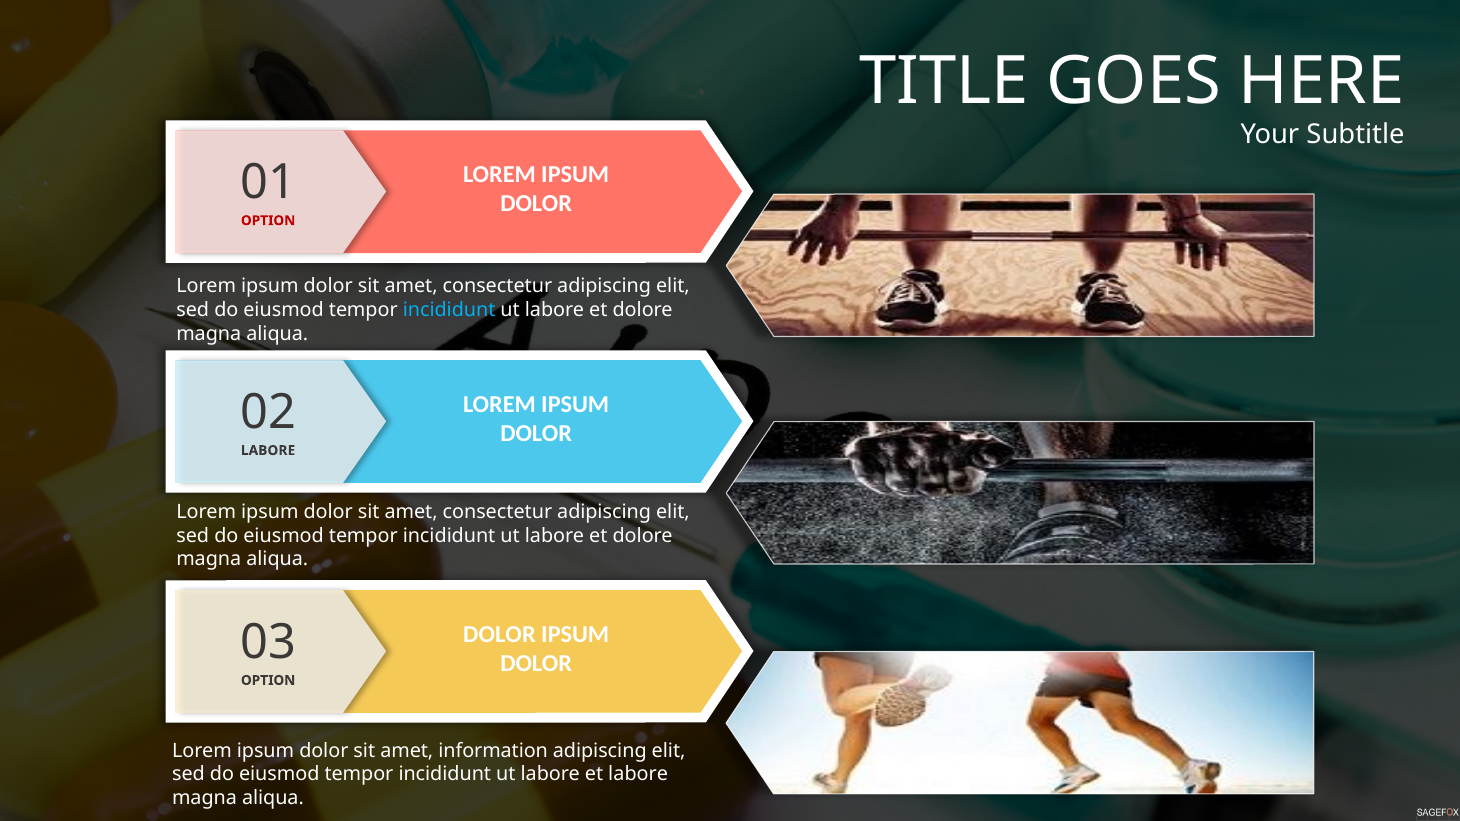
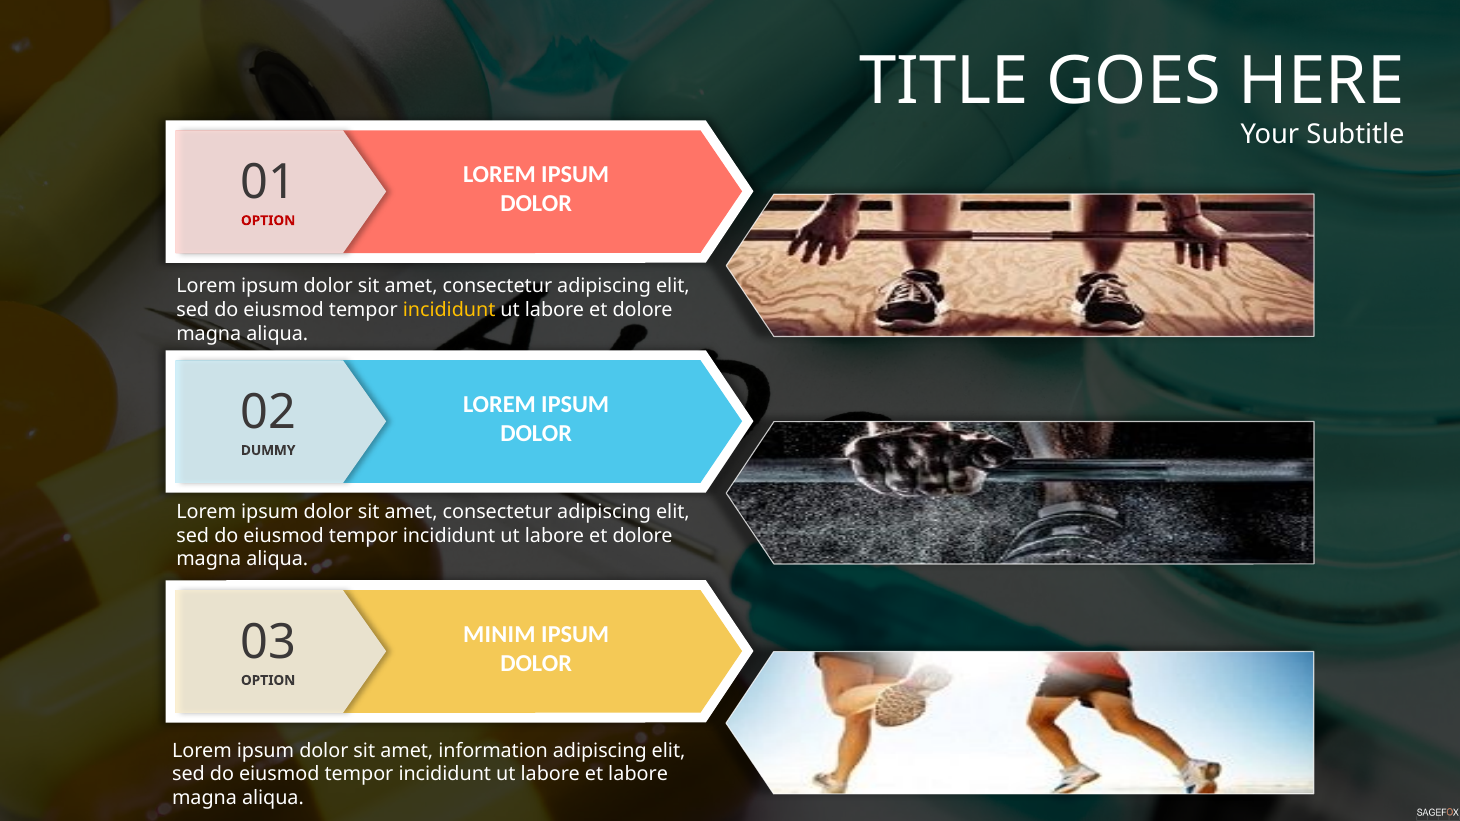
incididunt colour: light blue -> yellow (449, 310)
LABORE: LABORE -> DUMMY (268, 451)
DOLOR: DOLOR -> MINIM (499, 634)
